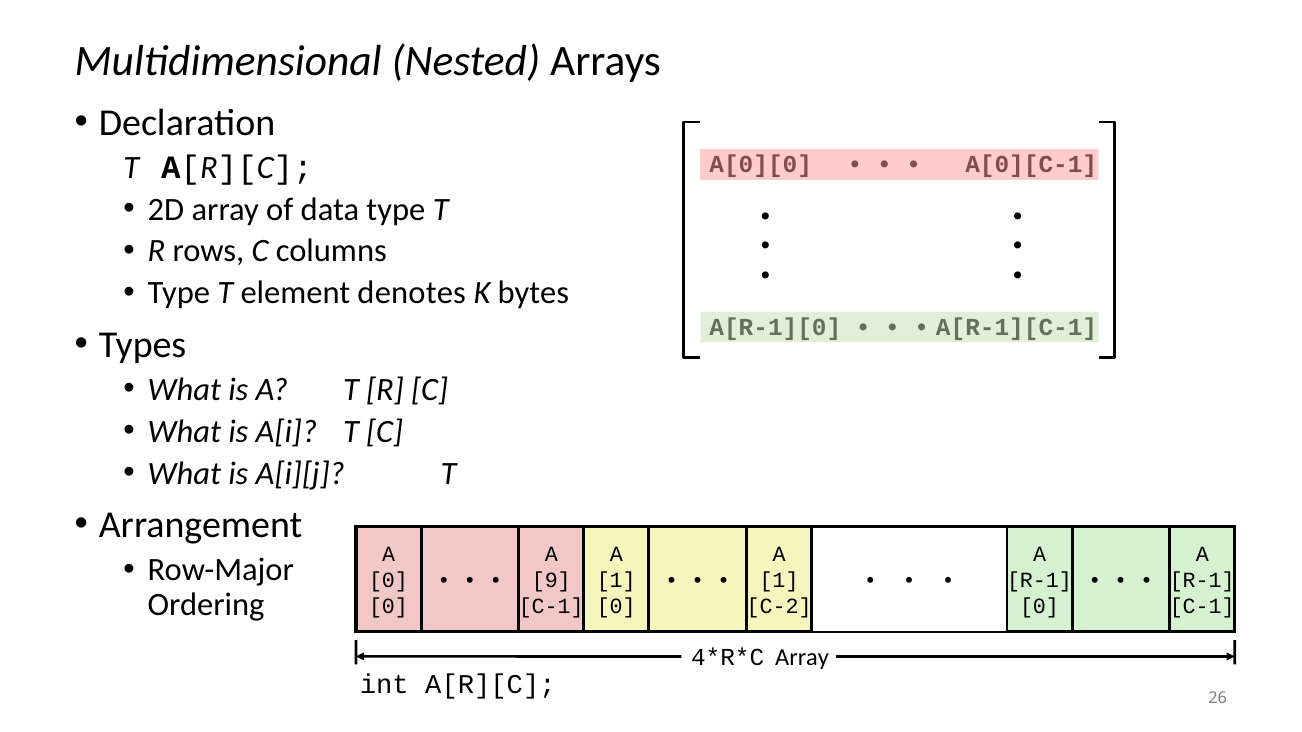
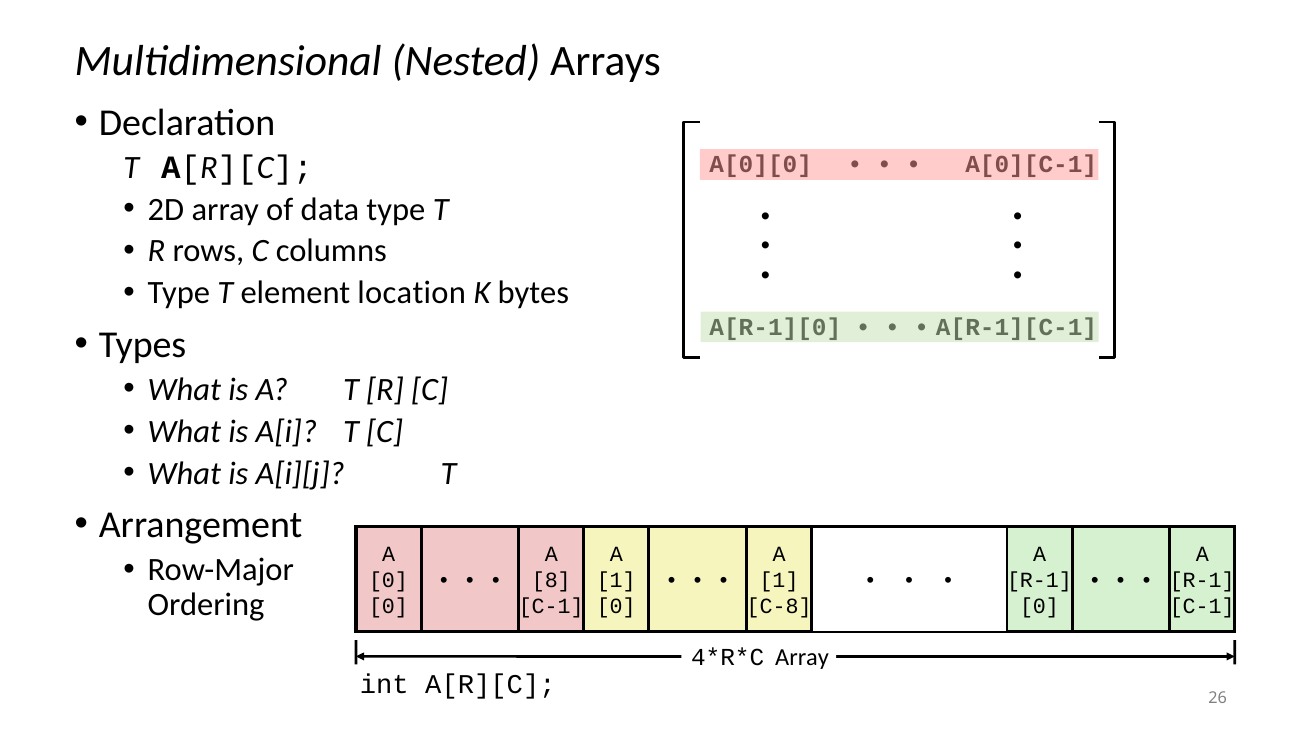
denotes: denotes -> location (412, 293)
9: 9 -> 8 (551, 581)
C-2: C-2 -> C-8 (779, 607)
